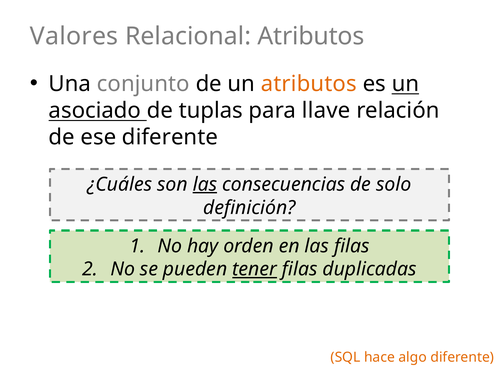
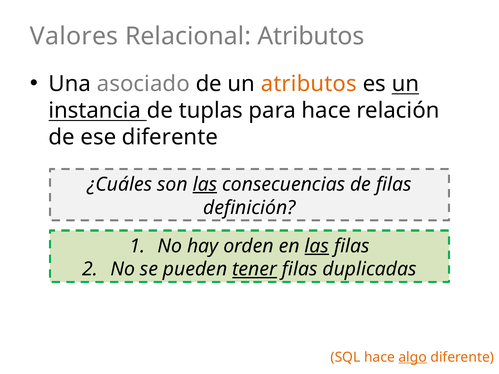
conjunto: conjunto -> asociado (143, 84)
asociado: asociado -> instancia (95, 111)
para llave: llave -> hace (326, 111)
de solo: solo -> filas (394, 184)
las underline: none -> present (317, 246)
algo underline: none -> present (413, 357)
